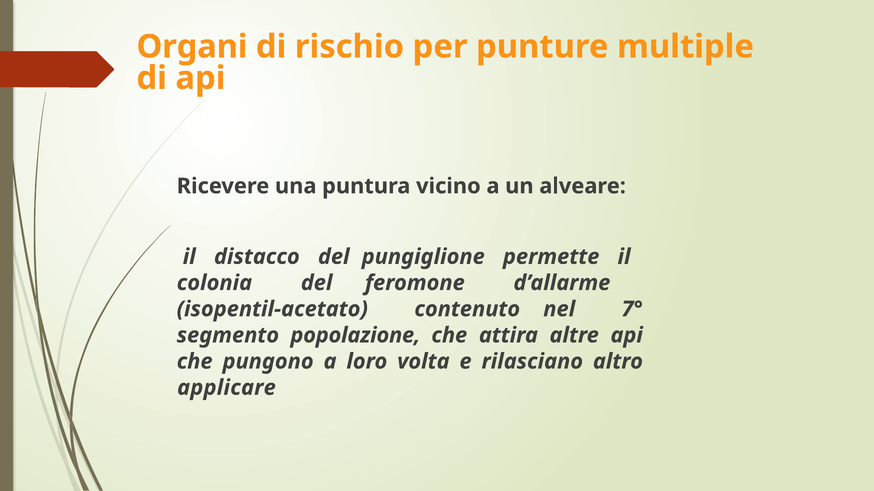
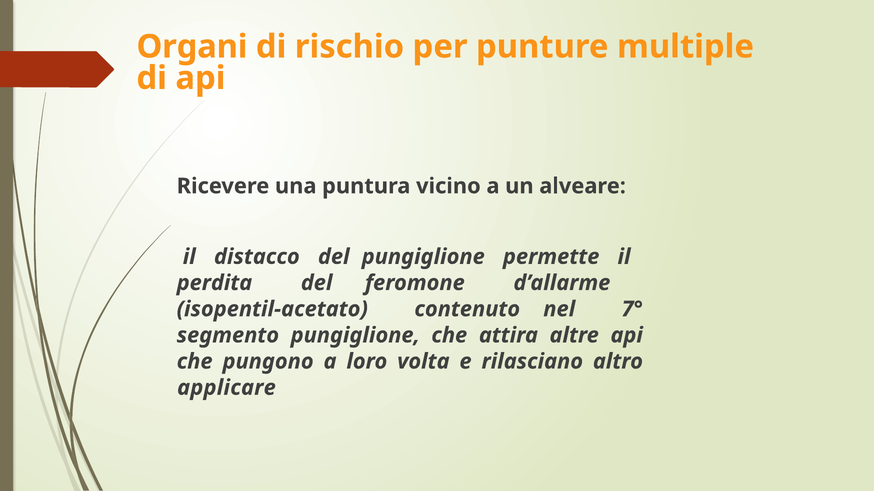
colonia: colonia -> perdita (214, 283)
segmento popolazione: popolazione -> pungiglione (355, 336)
